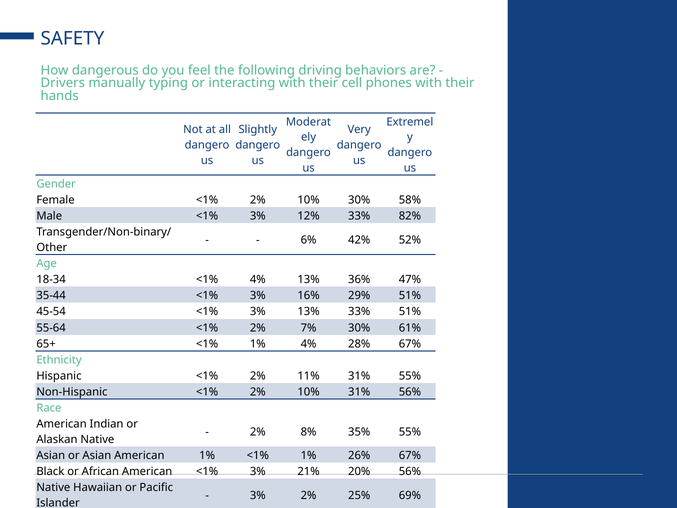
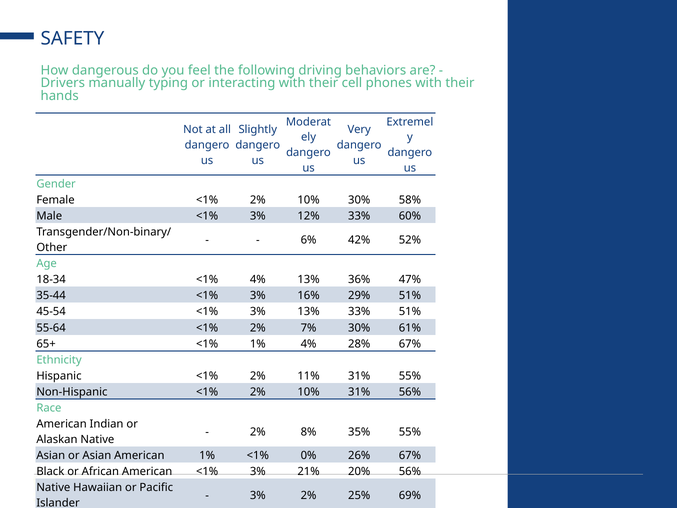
82%: 82% -> 60% (410, 216)
1% <1% 1%: 1% -> 0% (309, 455)
